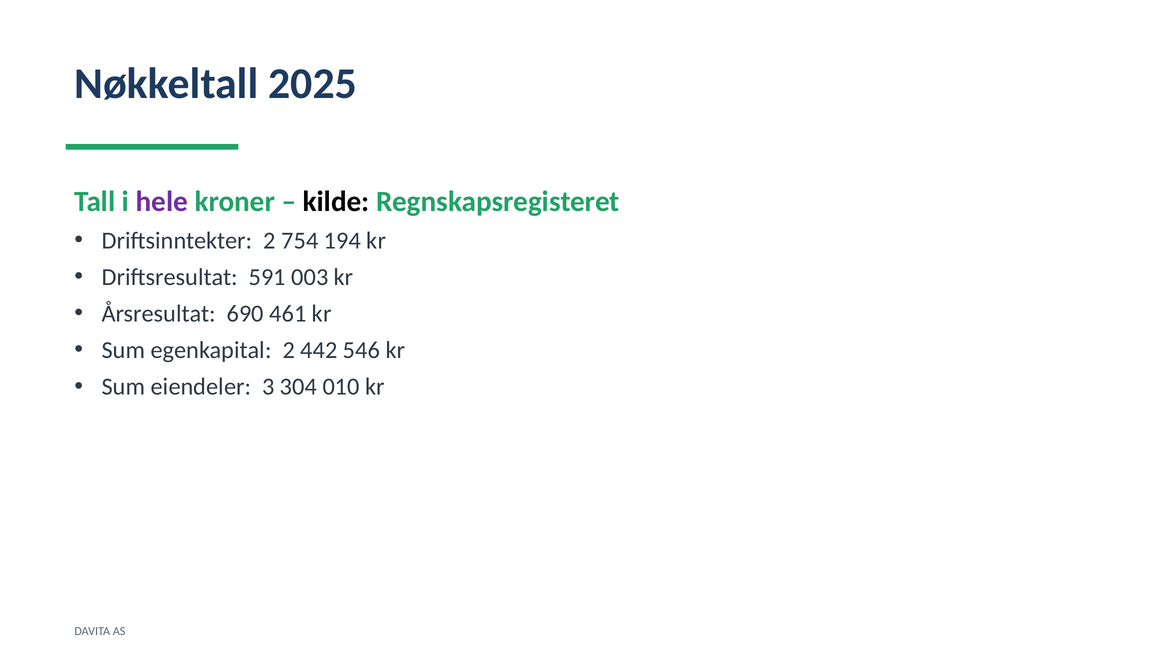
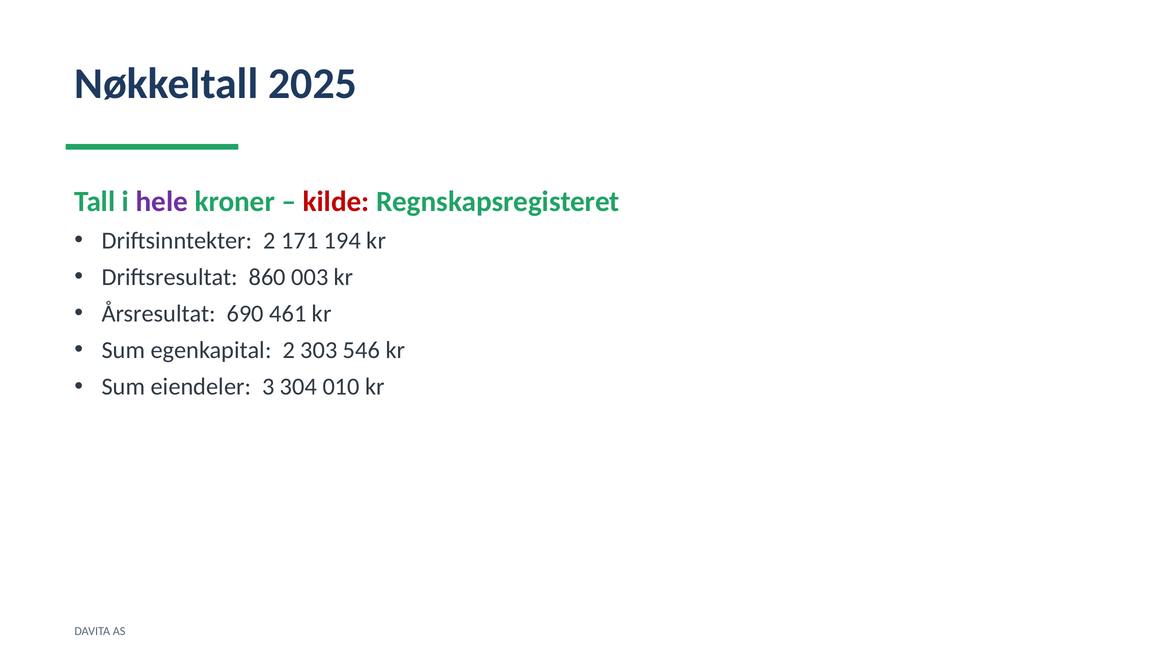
kilde colour: black -> red (336, 201)
754: 754 -> 171 (300, 240)
591: 591 -> 860 (267, 277)
442: 442 -> 303 (319, 350)
